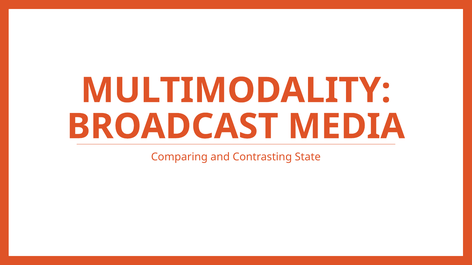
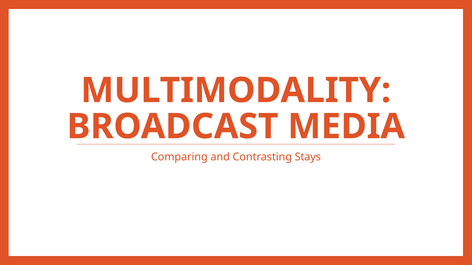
State: State -> Stays (308, 157)
